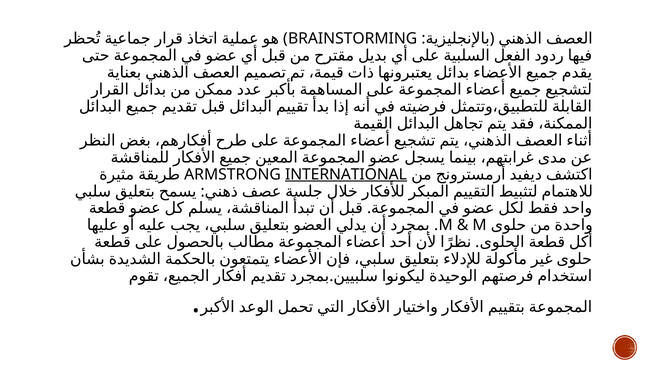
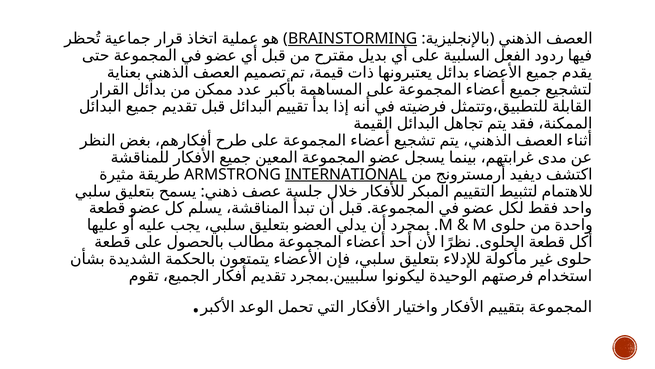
BRAINSTORMING underline: none -> present (353, 39)
